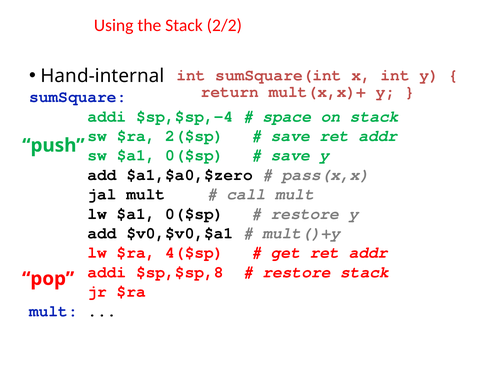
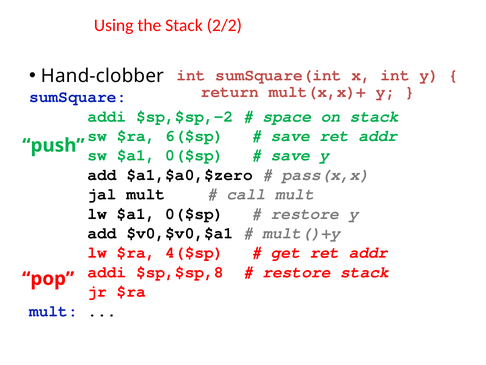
Hand-internal: Hand-internal -> Hand-clobber (102, 76)
$sp,$sp,-4: $sp,$sp,-4 -> $sp,$sp,-2 (185, 116)
2($sp: 2($sp -> 6($sp (194, 136)
